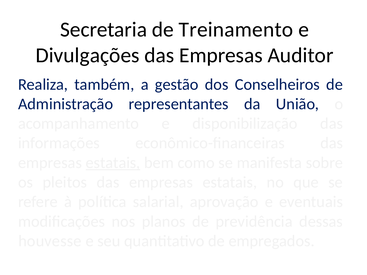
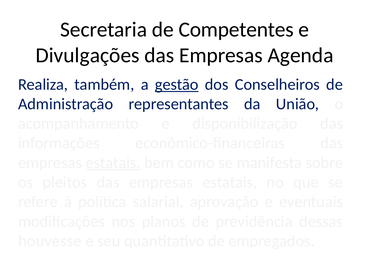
Treinamento: Treinamento -> Competentes (236, 30)
Auditor: Auditor -> Agenda (301, 55)
gestão underline: none -> present (177, 84)
